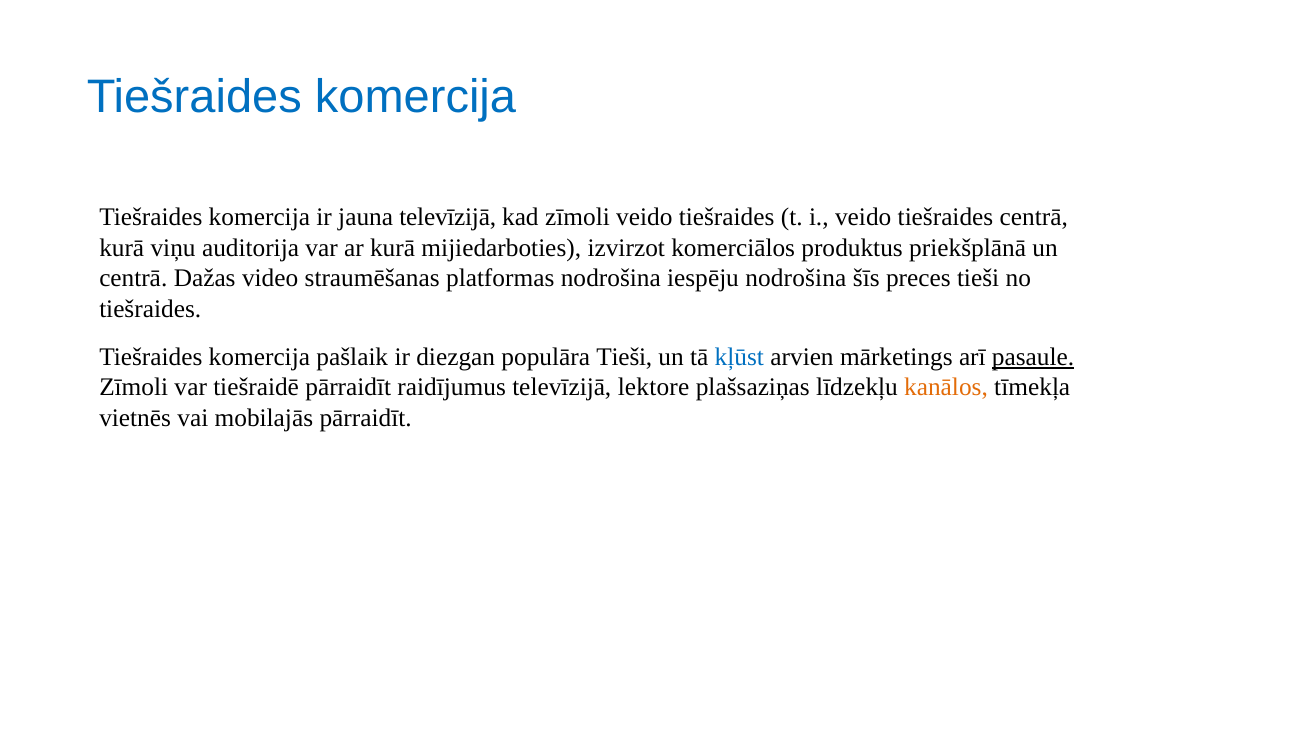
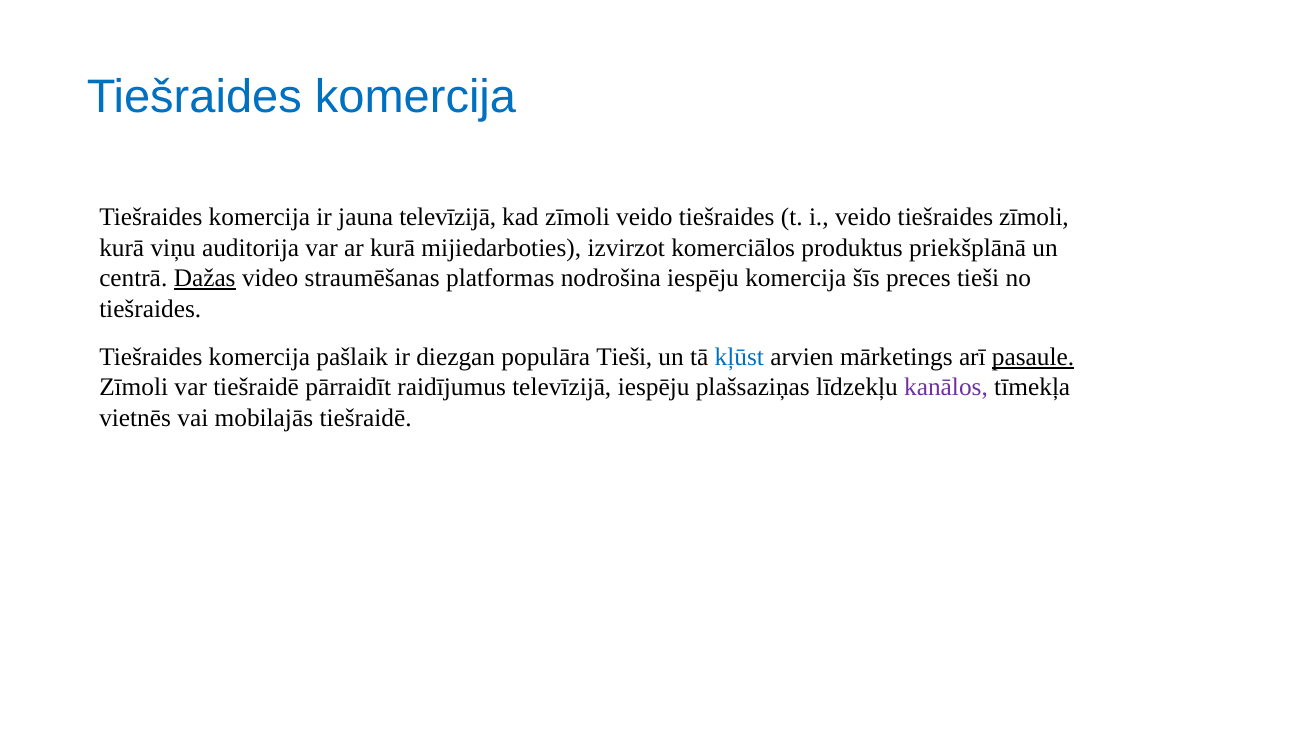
tiešraides centrā: centrā -> zīmoli (1034, 218)
Dažas underline: none -> present (205, 278)
iespēju nodrošina: nodrošina -> komercija (796, 278)
televīzijā lektore: lektore -> iespēju (654, 388)
kanālos colour: orange -> purple (946, 388)
mobilajās pārraidīt: pārraidīt -> tiešraidē (366, 418)
